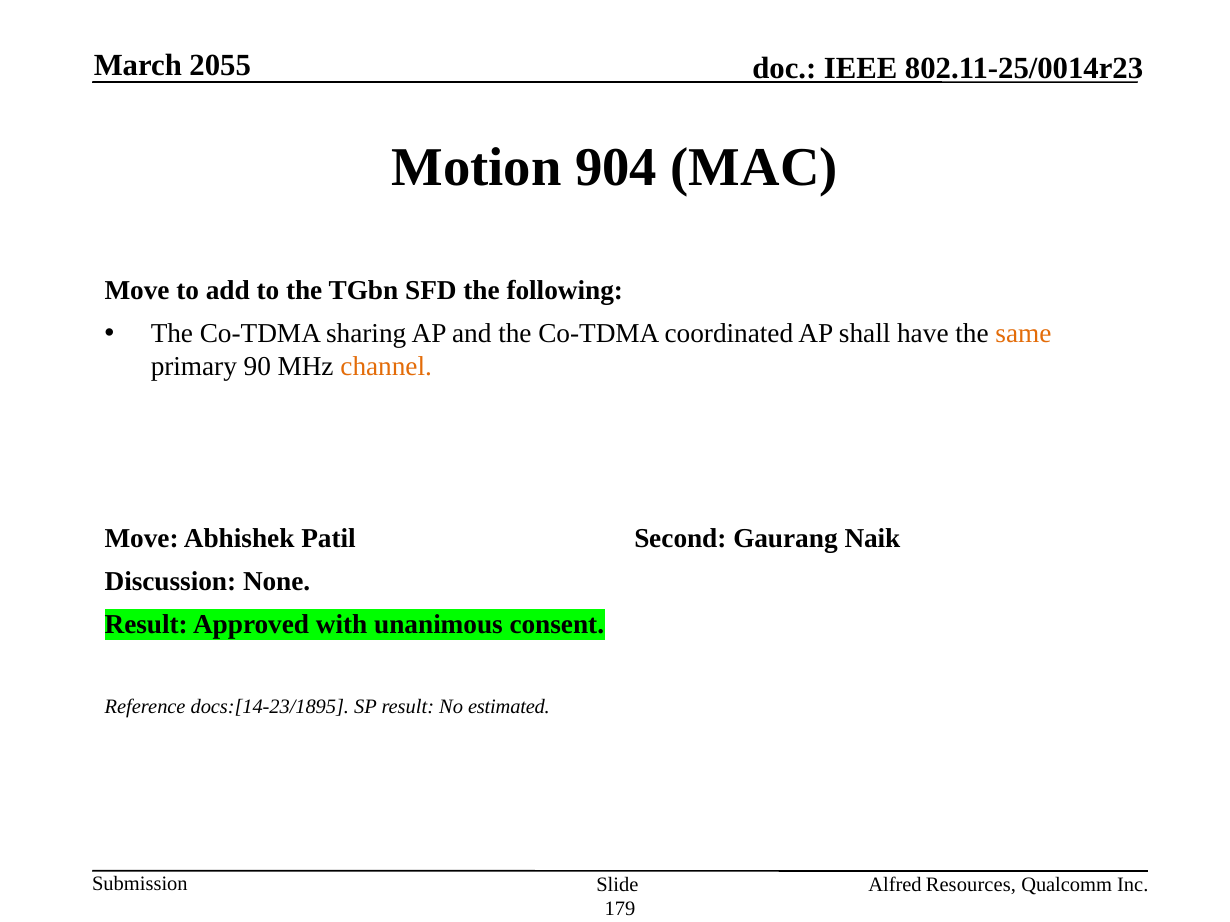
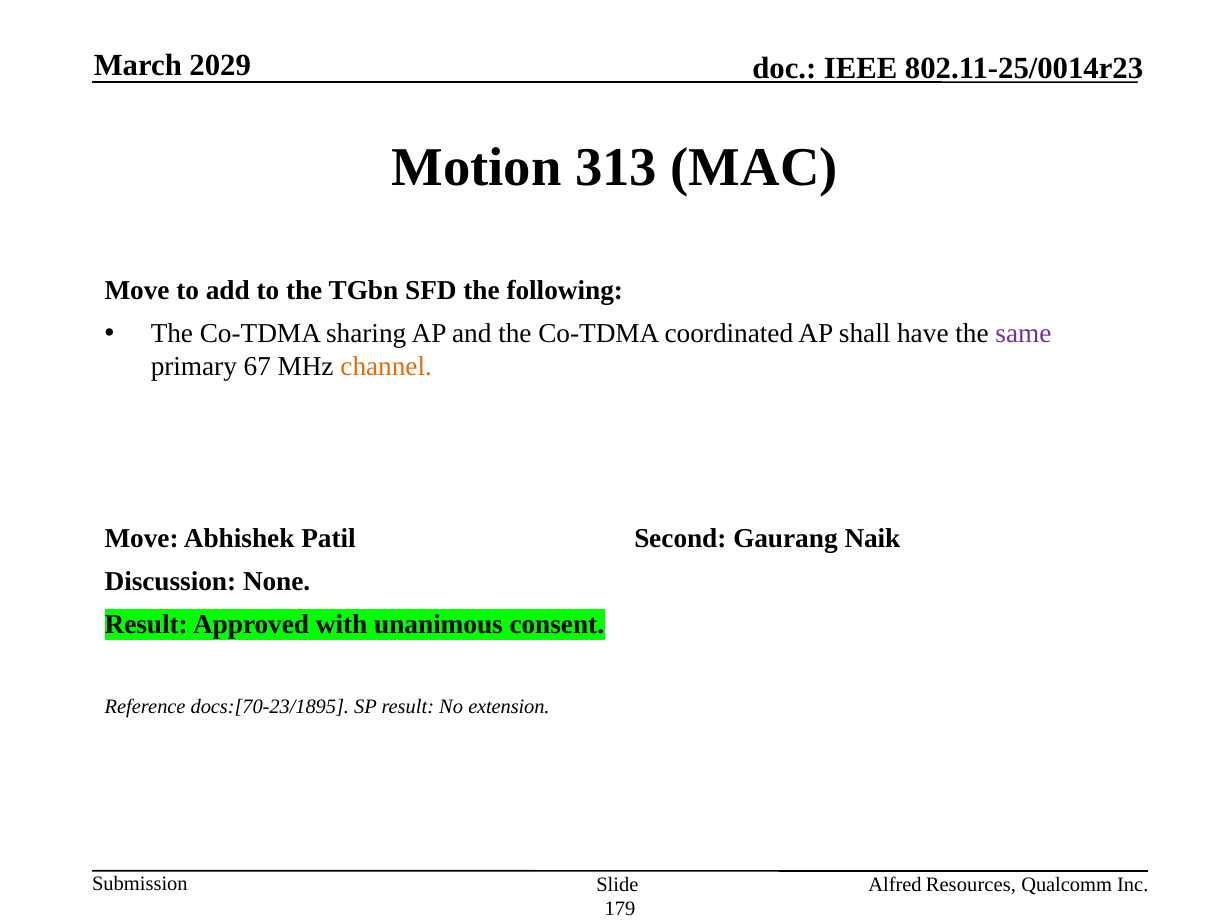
2055: 2055 -> 2029 (220, 65)
904: 904 -> 313 (616, 168)
same colour: orange -> purple (1023, 334)
90: 90 -> 67 (257, 367)
docs:[14-23/1895: docs:[14-23/1895 -> docs:[70-23/1895 (270, 707)
estimated: estimated -> extension (509, 707)
